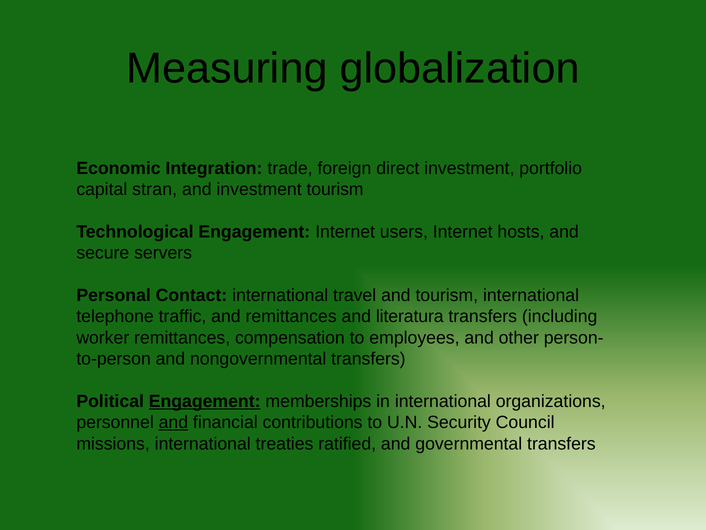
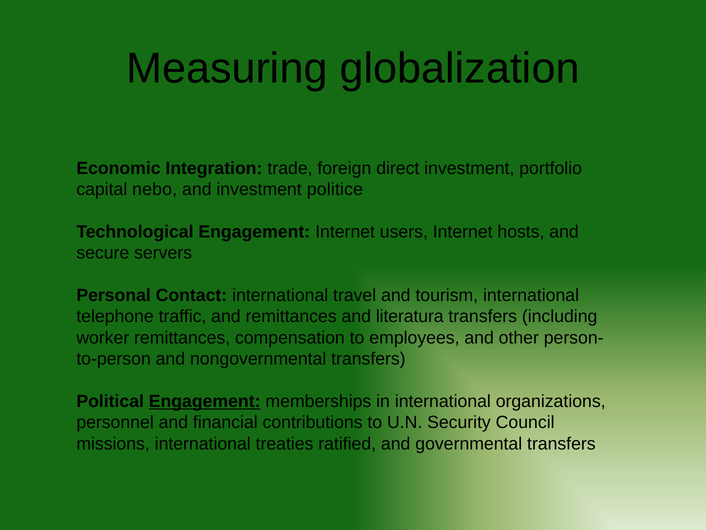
stran: stran -> nebo (155, 189)
investment tourism: tourism -> politice (335, 189)
and underline: present -> none (173, 422)
